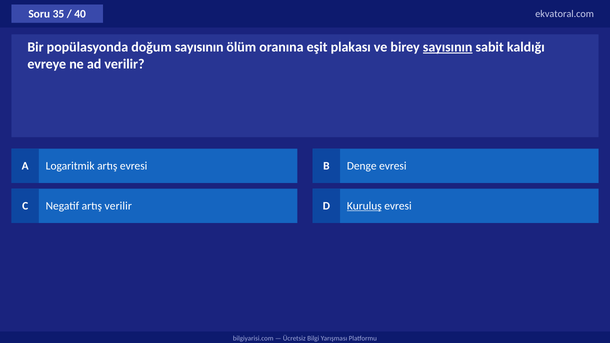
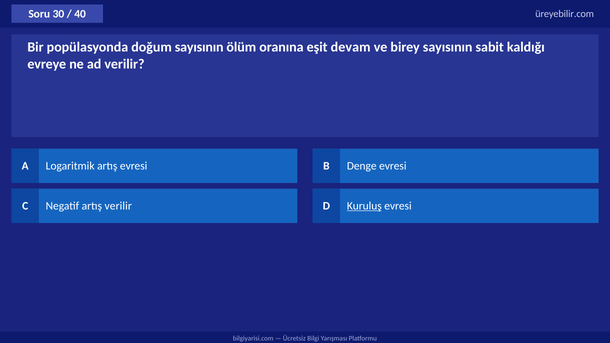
35: 35 -> 30 (58, 14)
ekvatoral.com: ekvatoral.com -> üreyebilir.com (565, 14)
plakası: plakası -> devam (351, 47)
sayısının underline: present -> none (448, 47)
